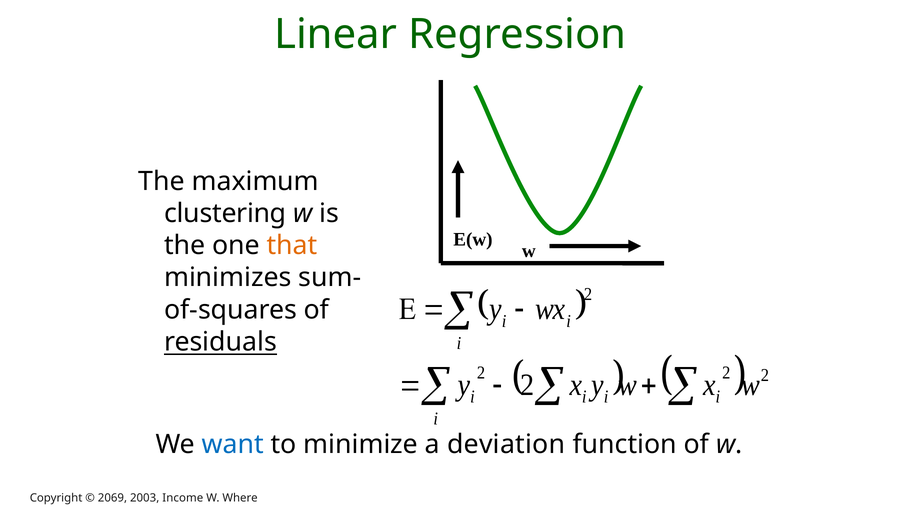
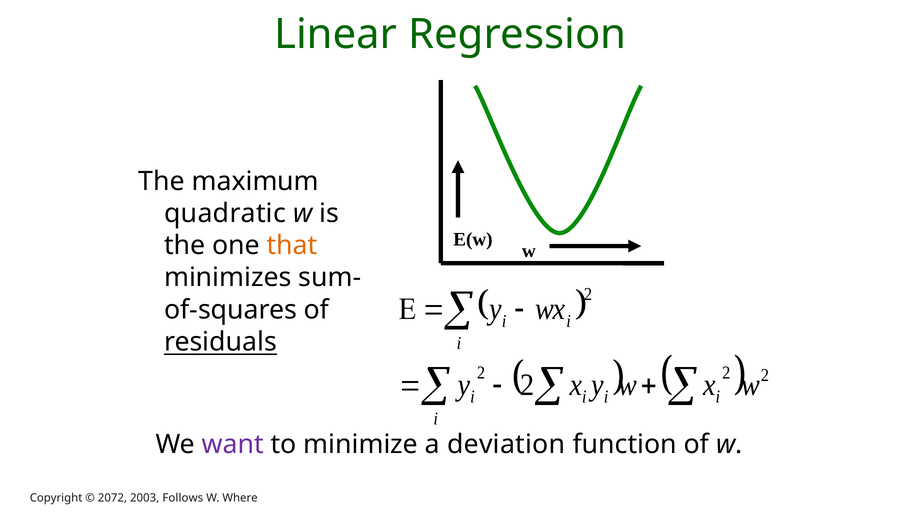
clustering: clustering -> quadratic (225, 214)
want colour: blue -> purple (233, 445)
2069: 2069 -> 2072 (112, 498)
Income: Income -> Follows (183, 498)
